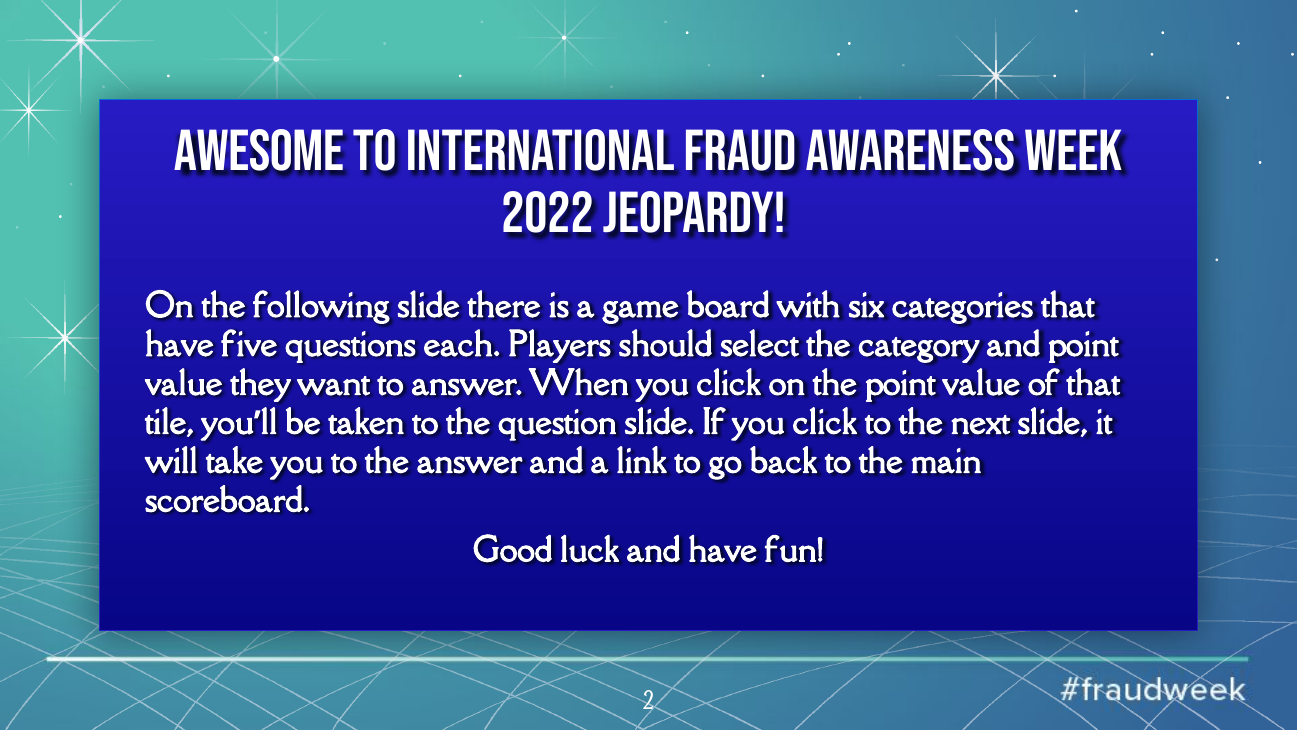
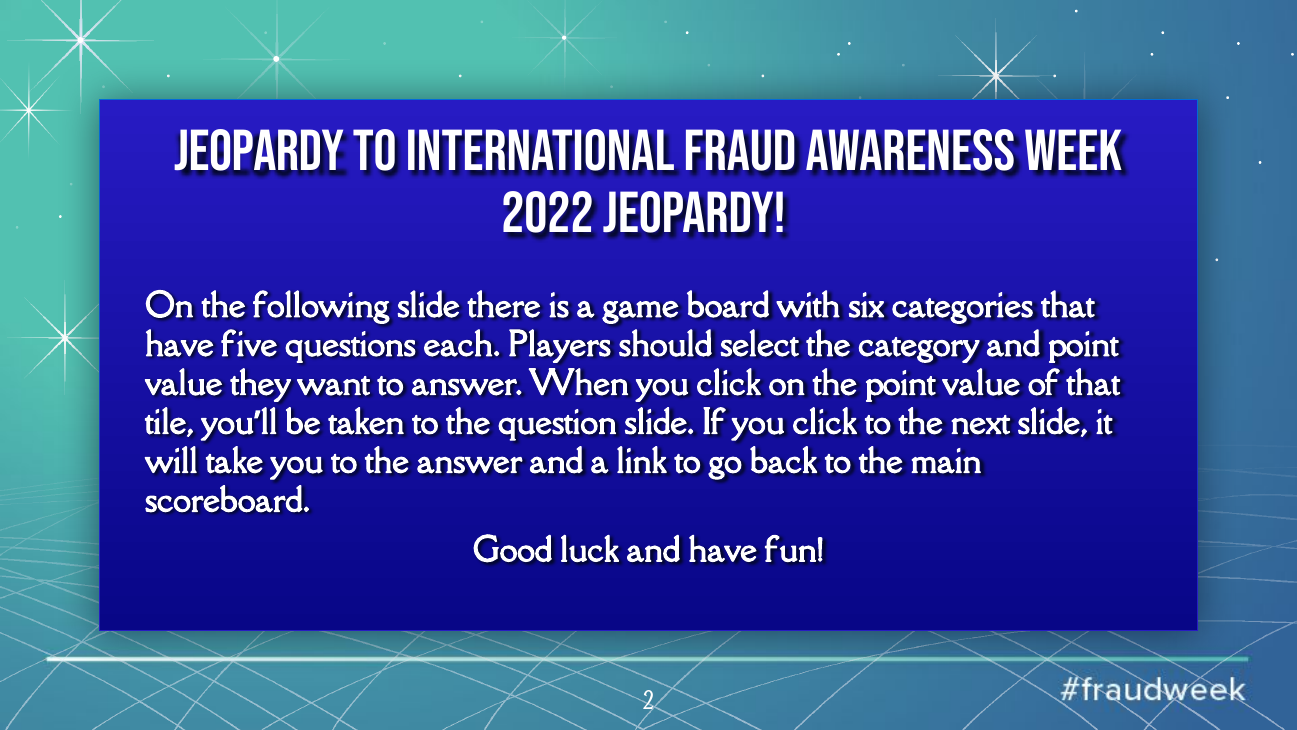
Awesome: Awesome -> Jeopardy (259, 151)
